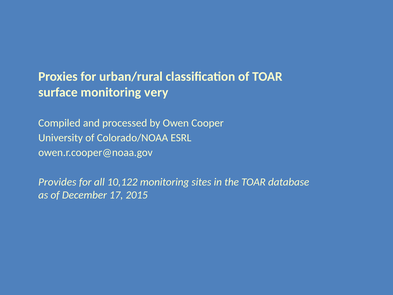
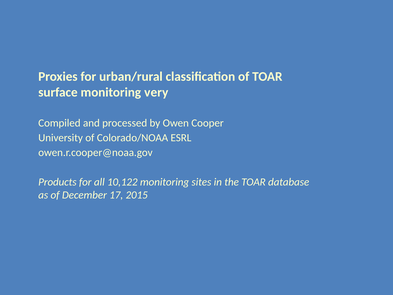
Provides: Provides -> Products (57, 182)
